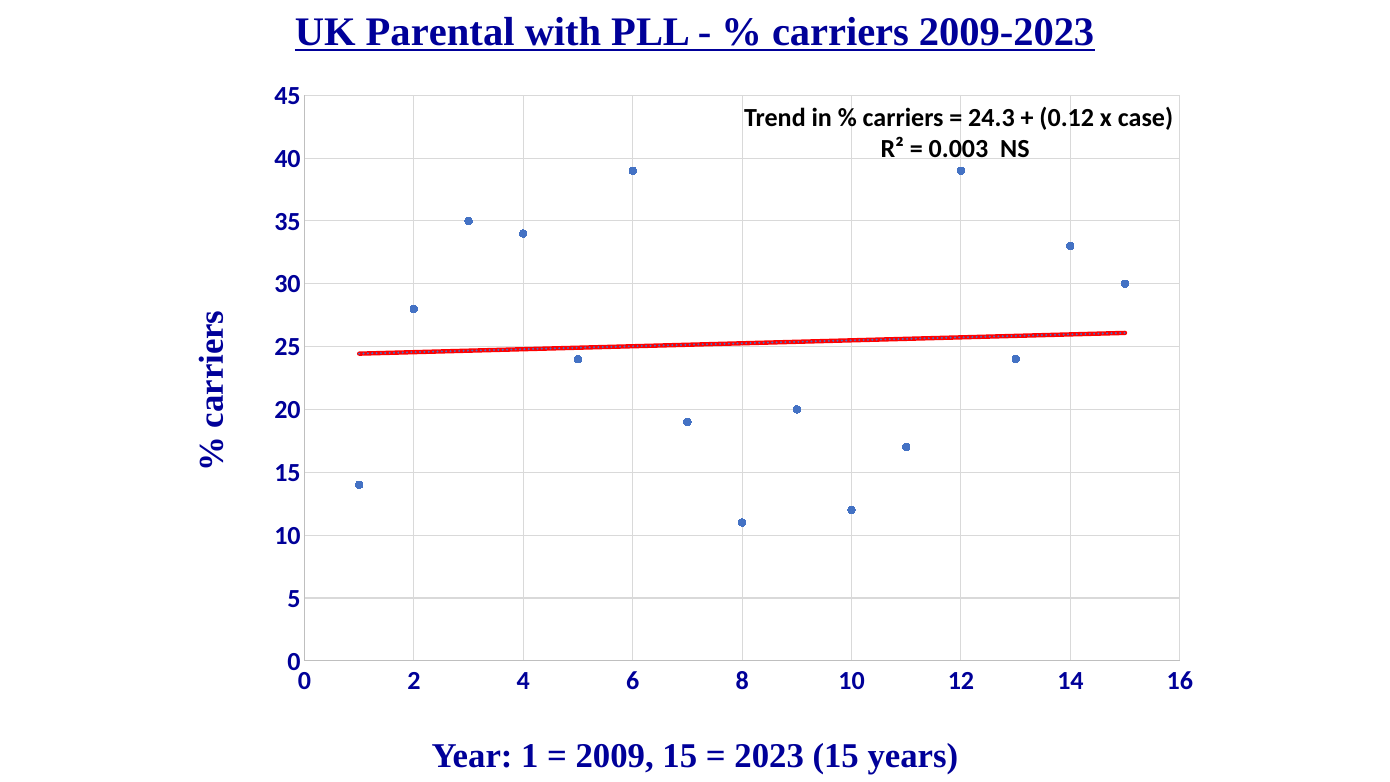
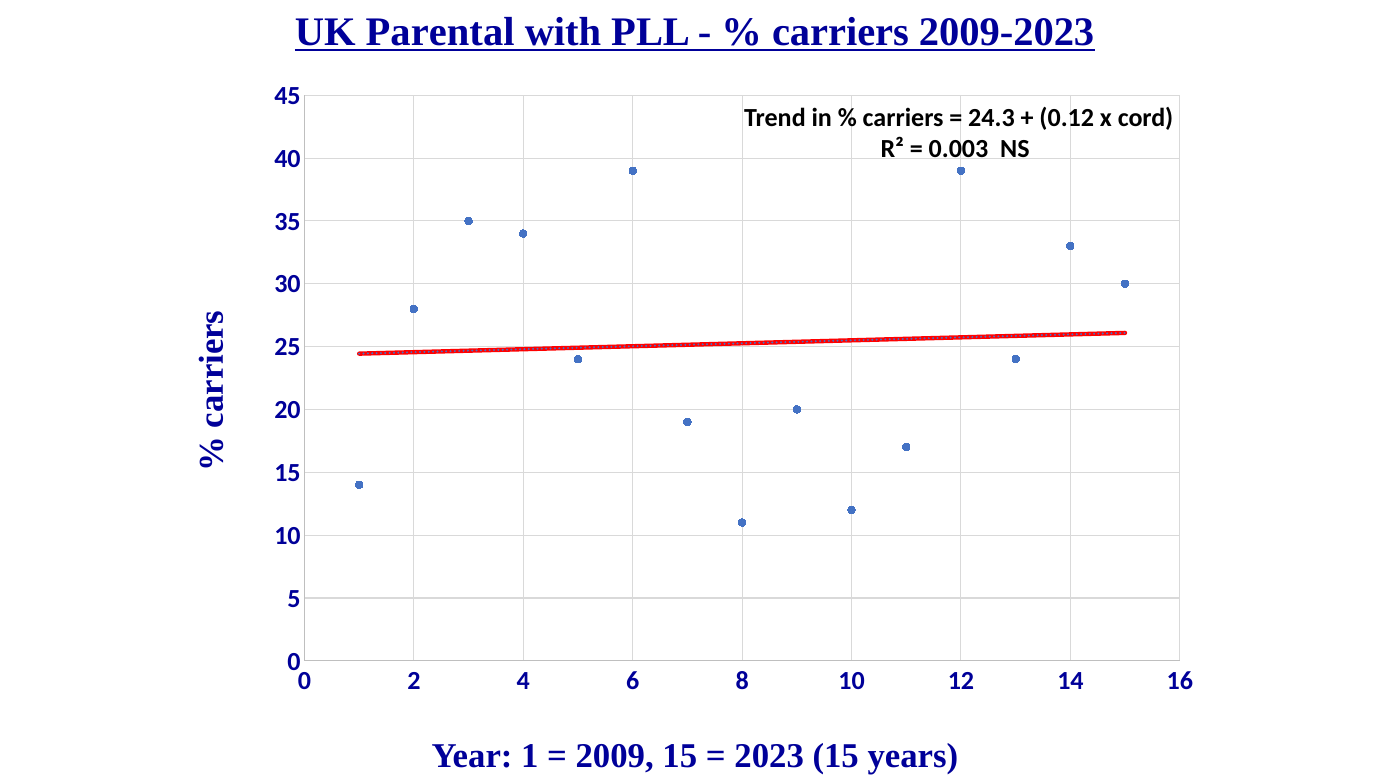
case: case -> cord (1146, 118)
